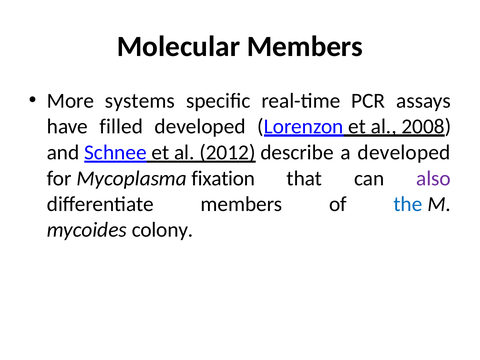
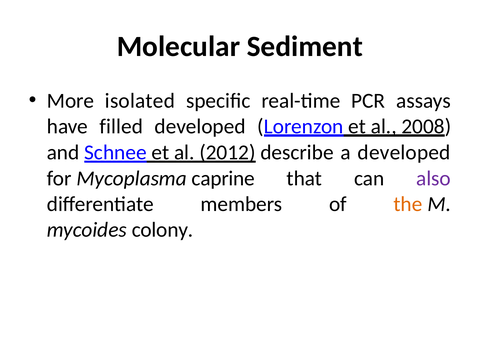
Molecular Members: Members -> Sediment (305, 46)
systems: systems -> isolated (140, 101)
fixation: fixation -> caprine (223, 178)
the colour: blue -> orange (408, 204)
